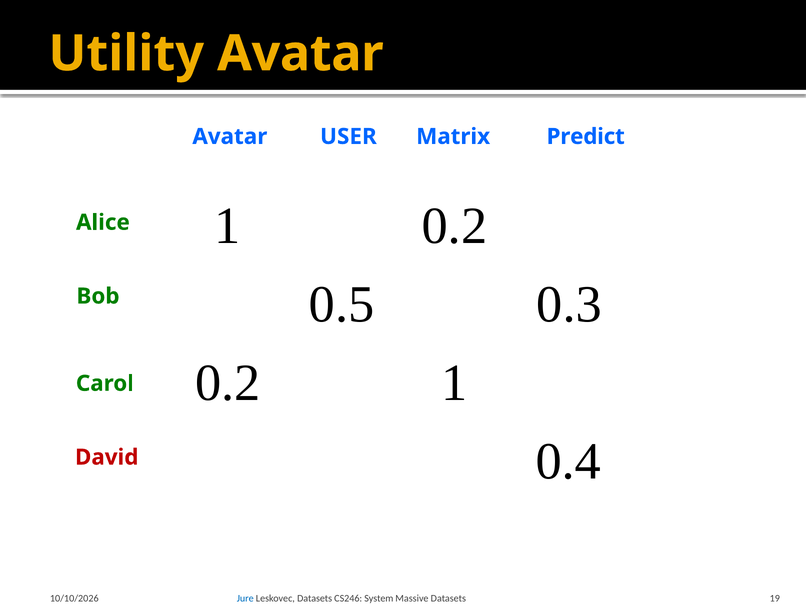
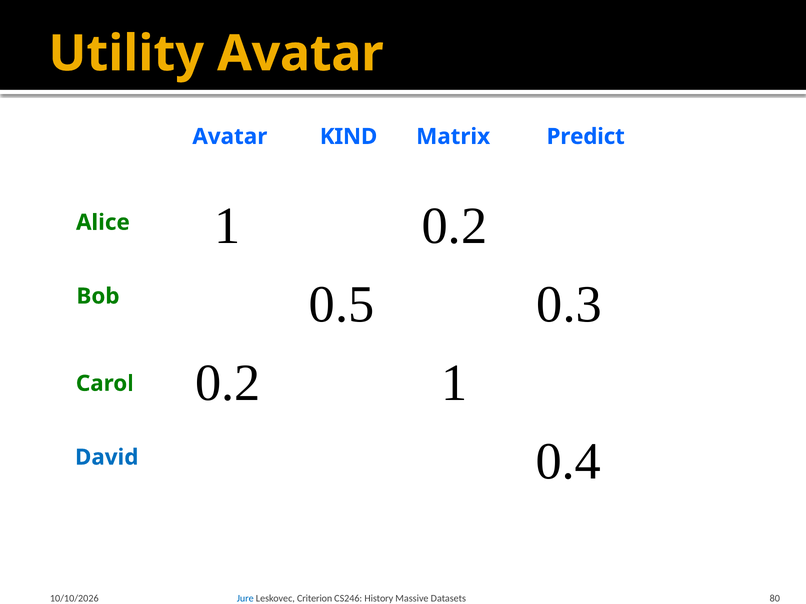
USER: USER -> KIND (349, 137)
David colour: red -> blue (107, 458)
Leskovec Datasets: Datasets -> Criterion (315, 599)
System: System -> History (379, 599)
19: 19 -> 80 (775, 599)
